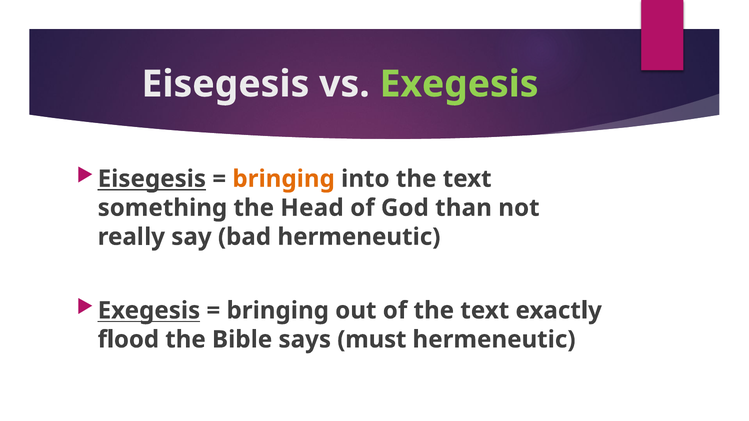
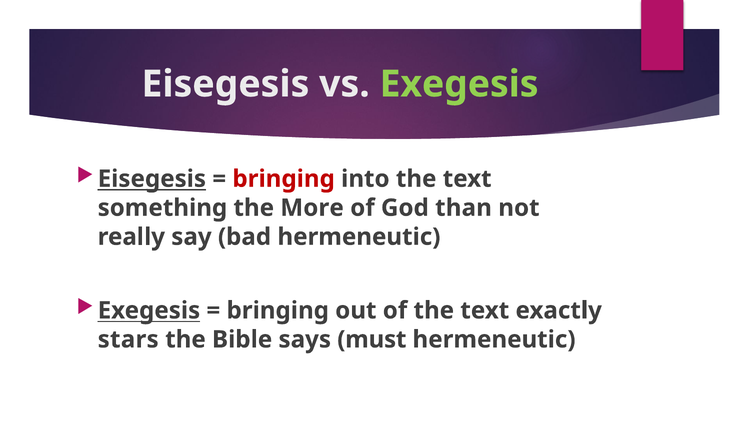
bringing colour: orange -> red (284, 179)
Head: Head -> More (312, 208)
flood: flood -> stars (128, 340)
